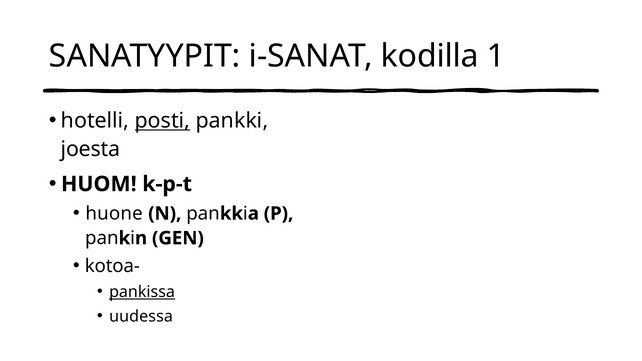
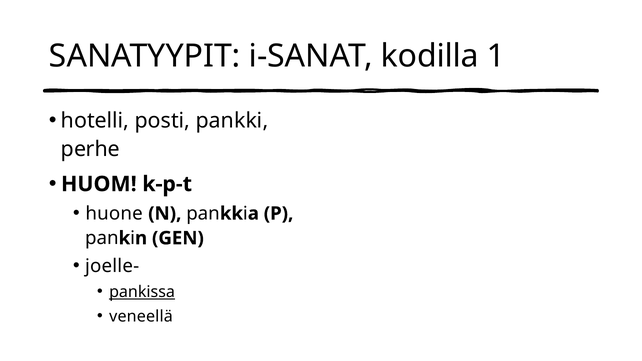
posti underline: present -> none (162, 121)
joesta: joesta -> perhe (90, 149)
kotoa-: kotoa- -> joelle- (112, 266)
uudessa: uudessa -> veneellä (141, 317)
